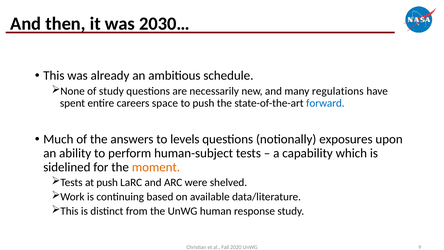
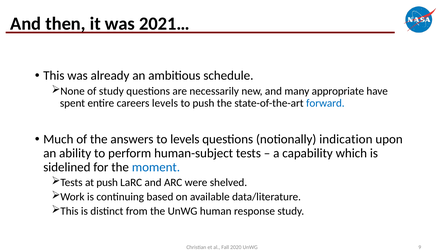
2030…: 2030… -> 2021… (164, 24)
regulations: regulations -> appropriate (338, 91)
careers space: space -> levels (165, 103)
exposures: exposures -> indication (346, 139)
moment colour: orange -> blue (156, 167)
